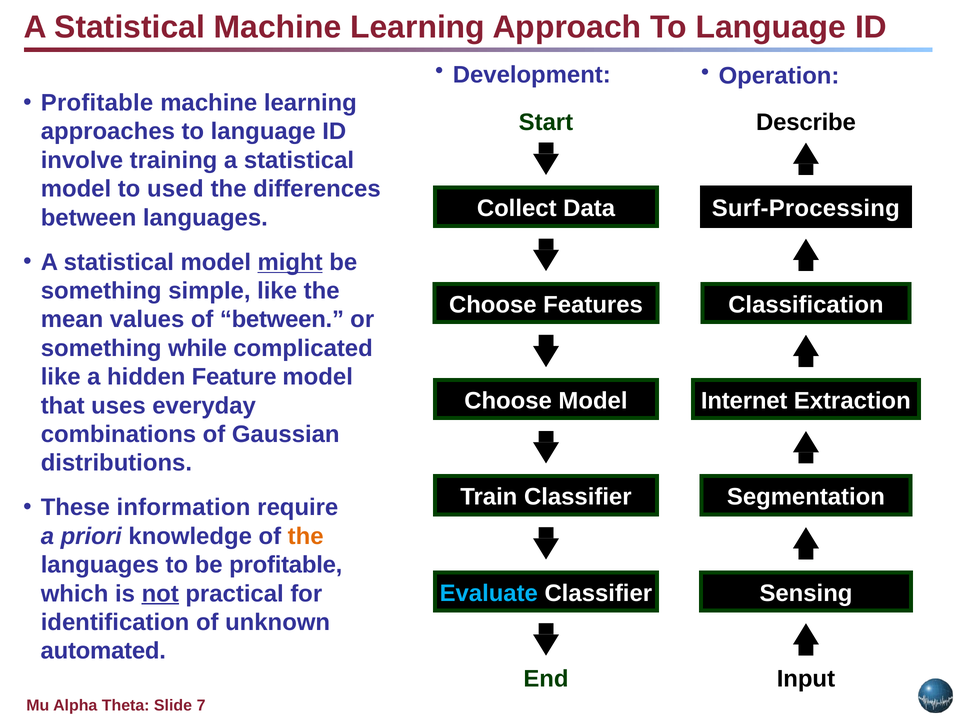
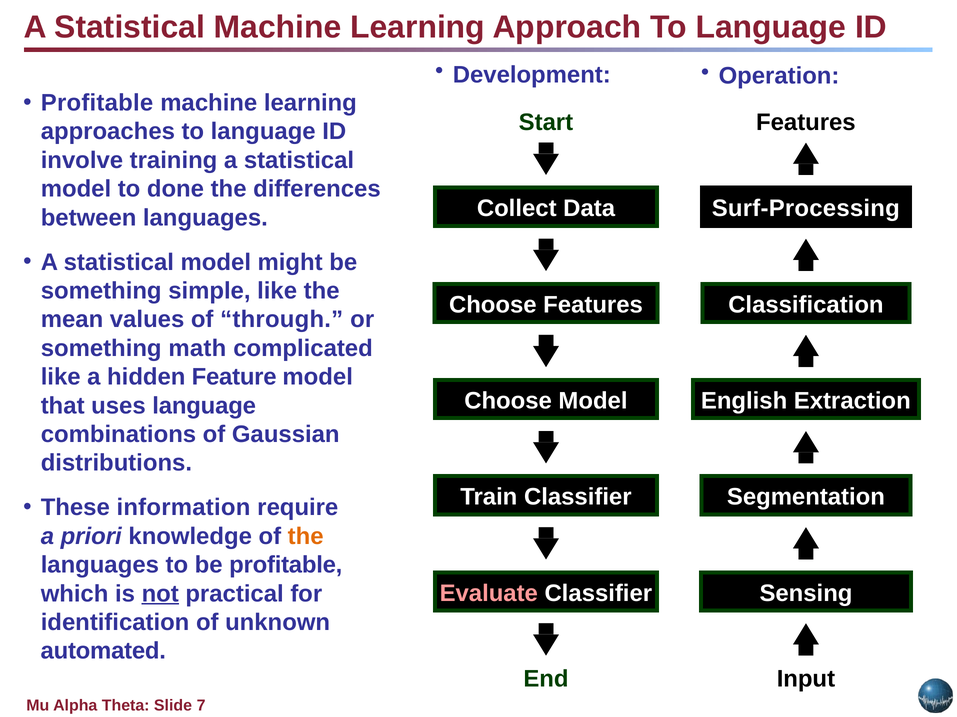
Describe: Describe -> Features (806, 122)
used: used -> done (175, 189)
might underline: present -> none (290, 263)
of between: between -> through (282, 320)
while: while -> math (197, 349)
Internet: Internet -> English (744, 401)
uses everyday: everyday -> language (204, 406)
Evaluate colour: light blue -> pink (489, 594)
